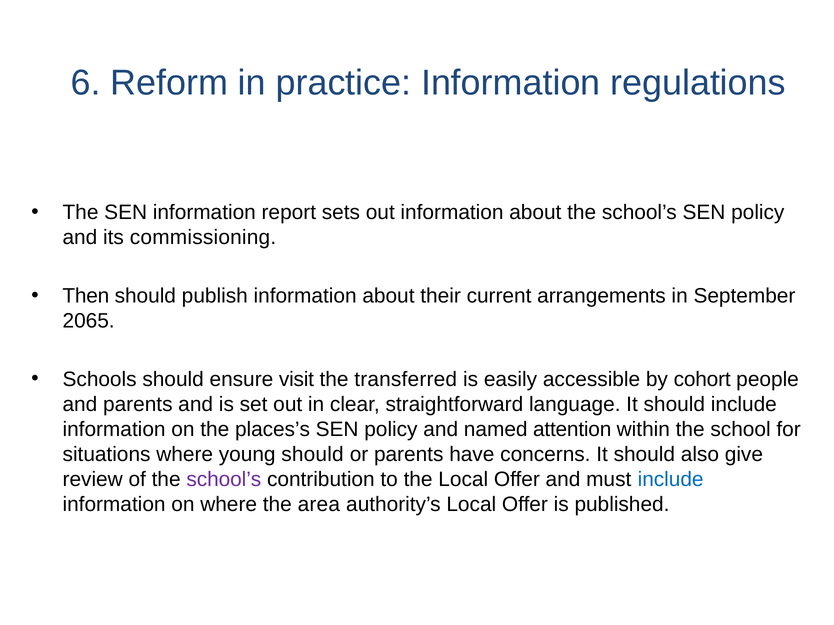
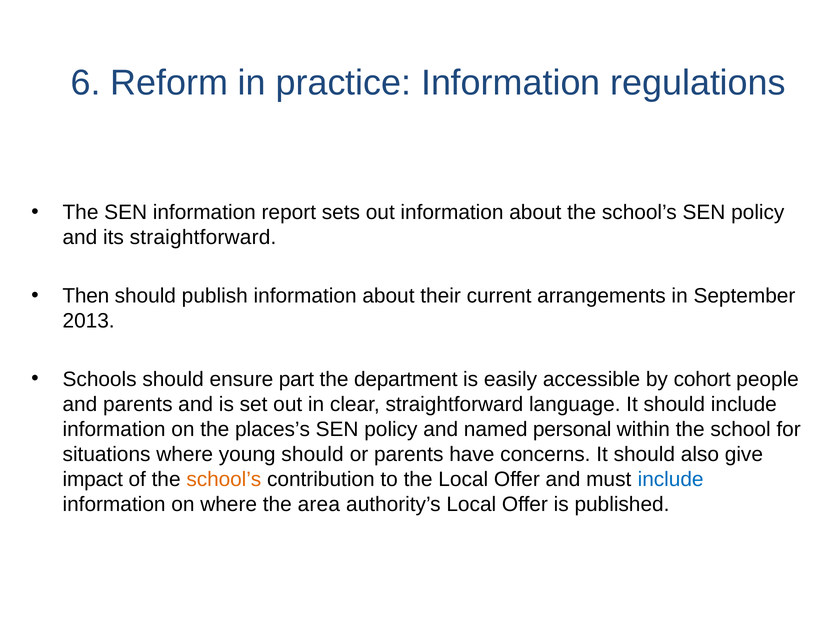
its commissioning: commissioning -> straightforward (203, 238)
2065: 2065 -> 2013 (89, 321)
visit: visit -> part (296, 379)
transferred: transferred -> department (406, 379)
attention: attention -> personal (572, 430)
review: review -> impact (93, 480)
school’s colour: purple -> orange (224, 480)
